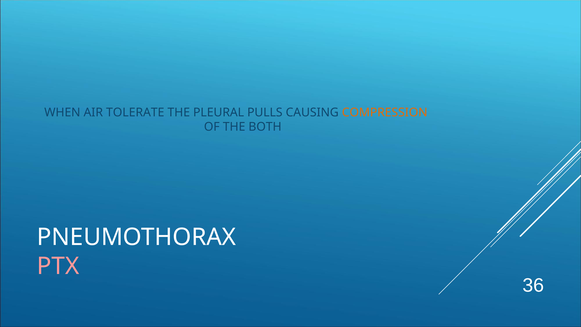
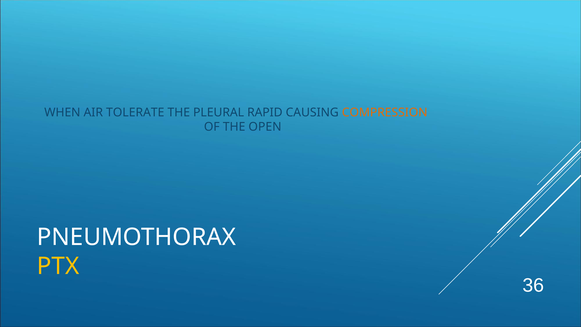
PULLS: PULLS -> RAPID (265, 112)
BOTH: BOTH -> OPEN (265, 127)
PTX colour: pink -> yellow (58, 266)
